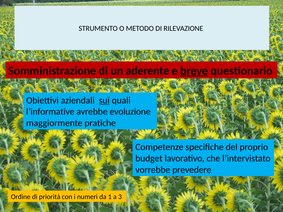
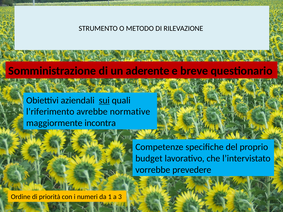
breve underline: present -> none (194, 71)
l’informative: l’informative -> l’riferimento (50, 112)
evoluzione: evoluzione -> normative (130, 112)
pratiche: pratiche -> incontra (100, 123)
